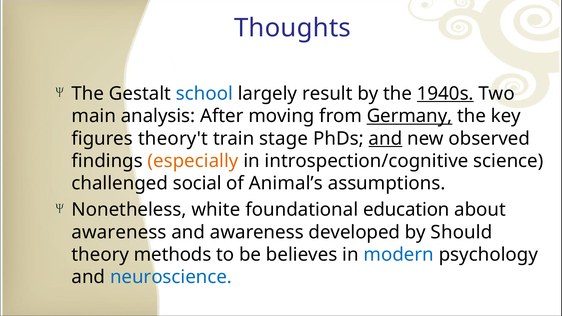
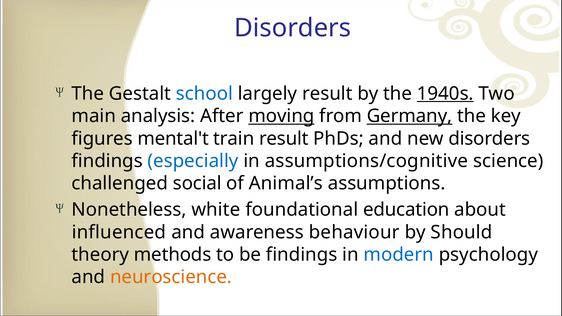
Thoughts: Thoughts -> Disorders (293, 28)
moving underline: none -> present (281, 116)
theory't: theory't -> mental't (173, 139)
train stage: stage -> result (284, 139)
and underline: present -> none (385, 139)
new observed: observed -> disorders (489, 139)
especially colour: orange -> blue (193, 161)
introspection/cognitive: introspection/cognitive -> assumptions/cognitive (366, 161)
awareness: awareness -> influenced (119, 232)
developed: developed -> behaviour (354, 232)
be believes: believes -> findings (302, 255)
neuroscience colour: blue -> orange (171, 277)
